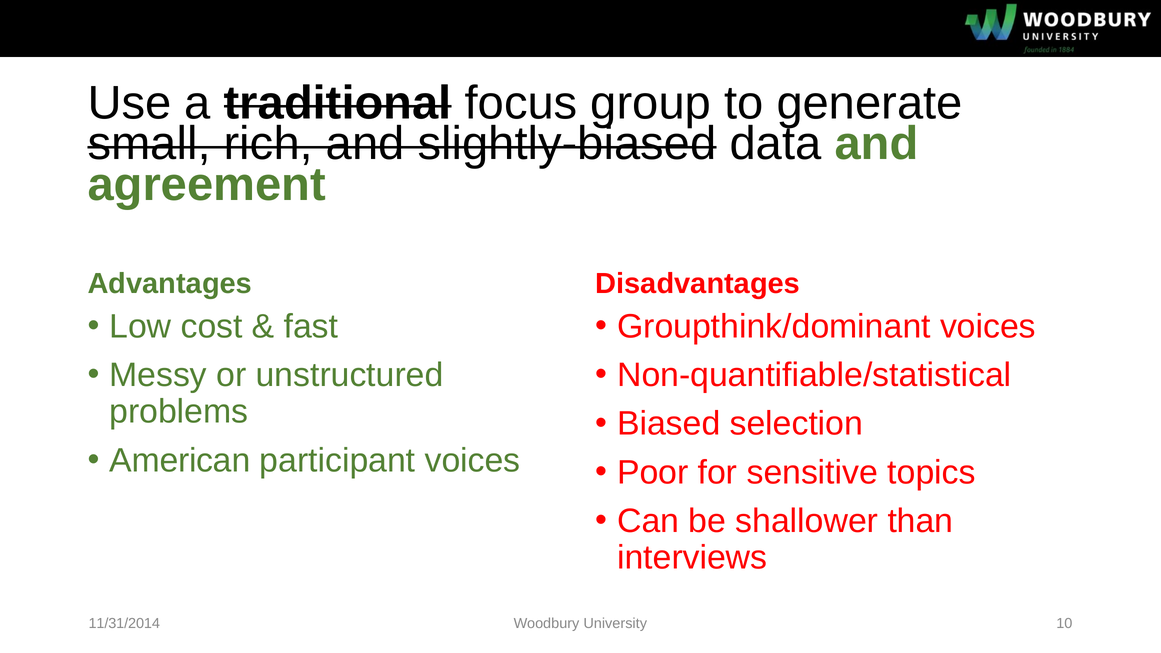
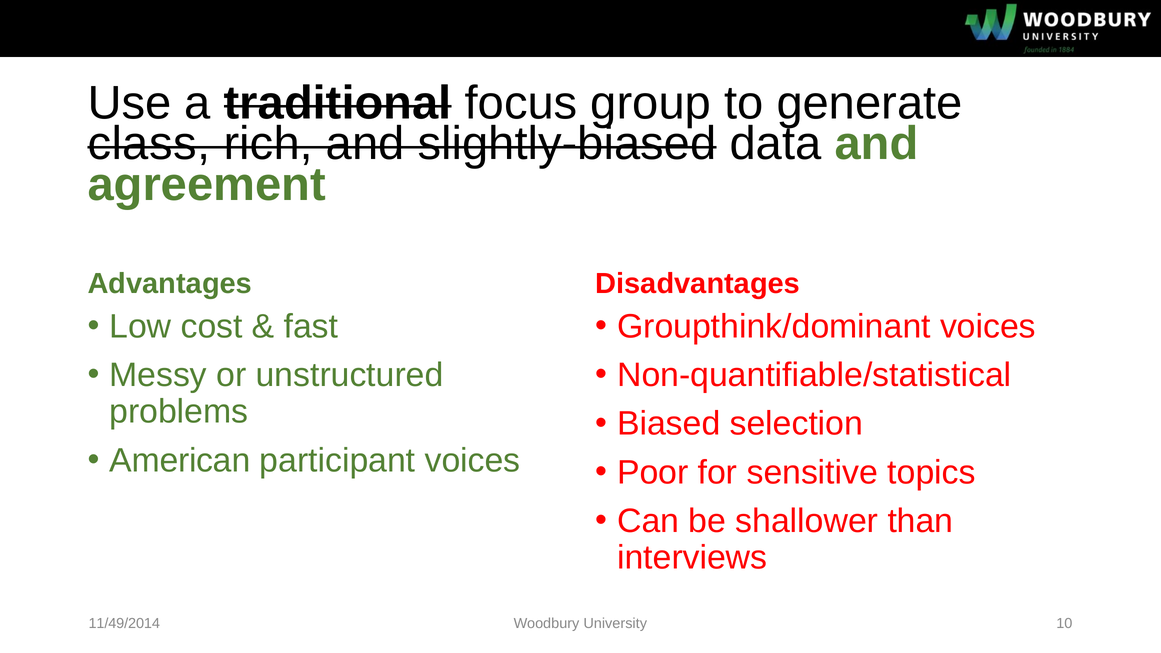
small: small -> class (149, 144)
11/31/2014: 11/31/2014 -> 11/49/2014 (124, 624)
